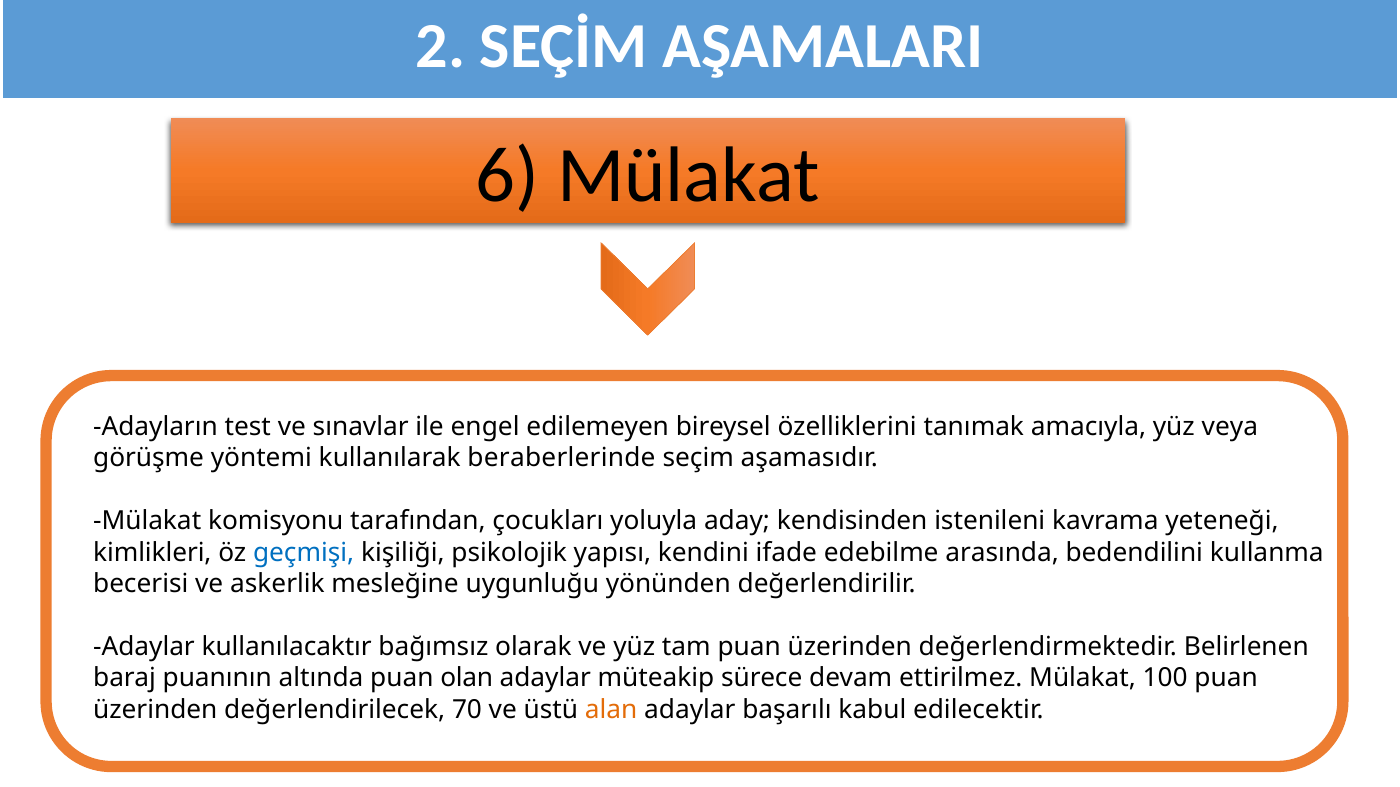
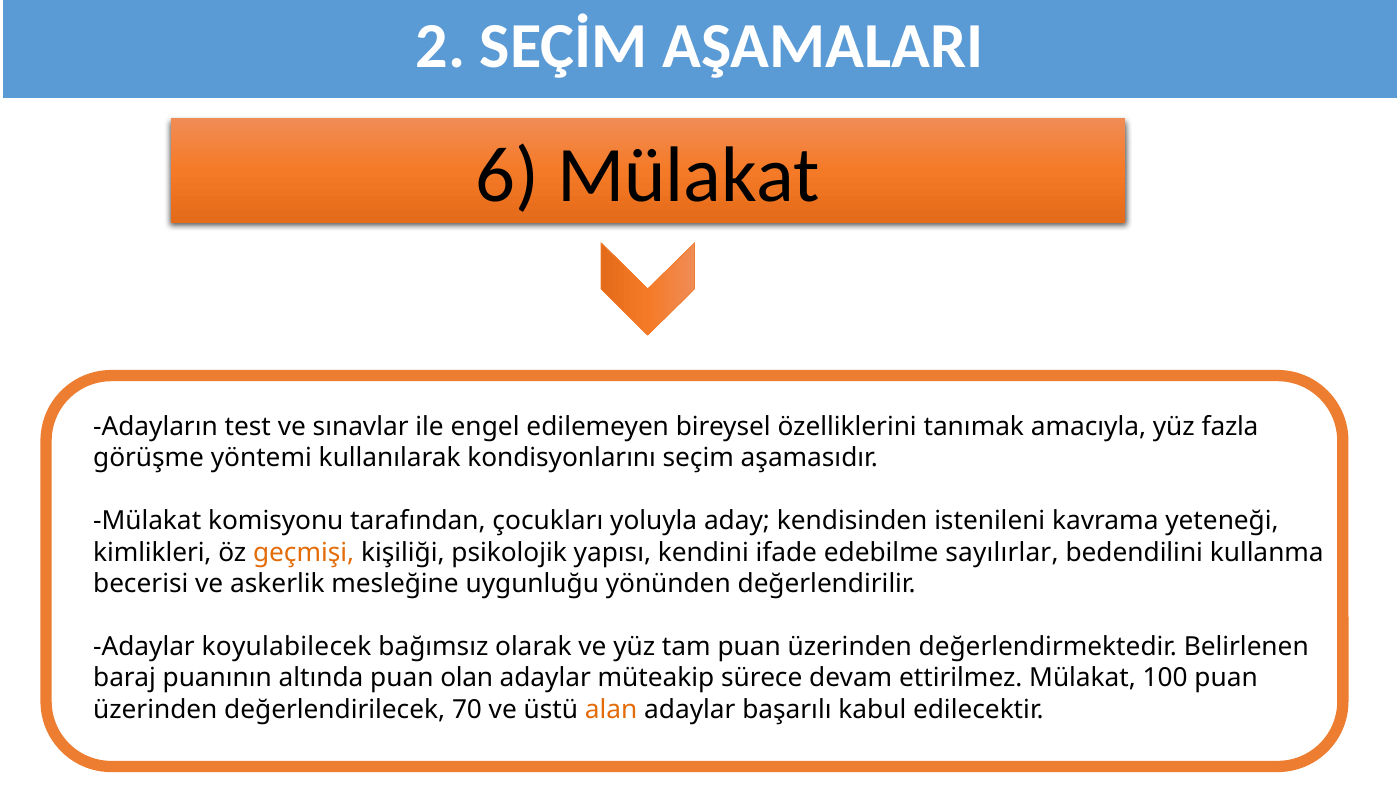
veya: veya -> fazla (1230, 427)
beraberlerinde: beraberlerinde -> kondisyonlarını (562, 458)
geçmişi colour: blue -> orange (304, 553)
arasında: arasında -> sayılırlar (1002, 553)
kullanılacaktır: kullanılacaktır -> koyulabilecek (287, 647)
